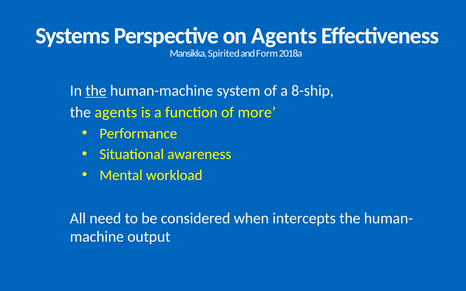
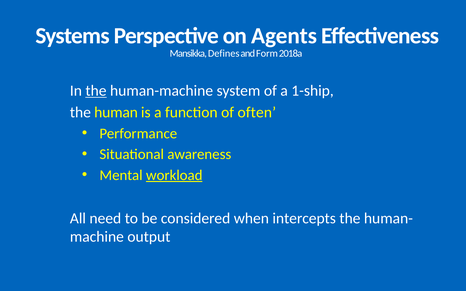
Spirited: Spirited -> Defines (224, 53)
8-ship: 8-ship -> 1-ship (313, 91)
the agents: agents -> human (116, 112)
more: more -> often (257, 112)
workload underline: none -> present (174, 175)
